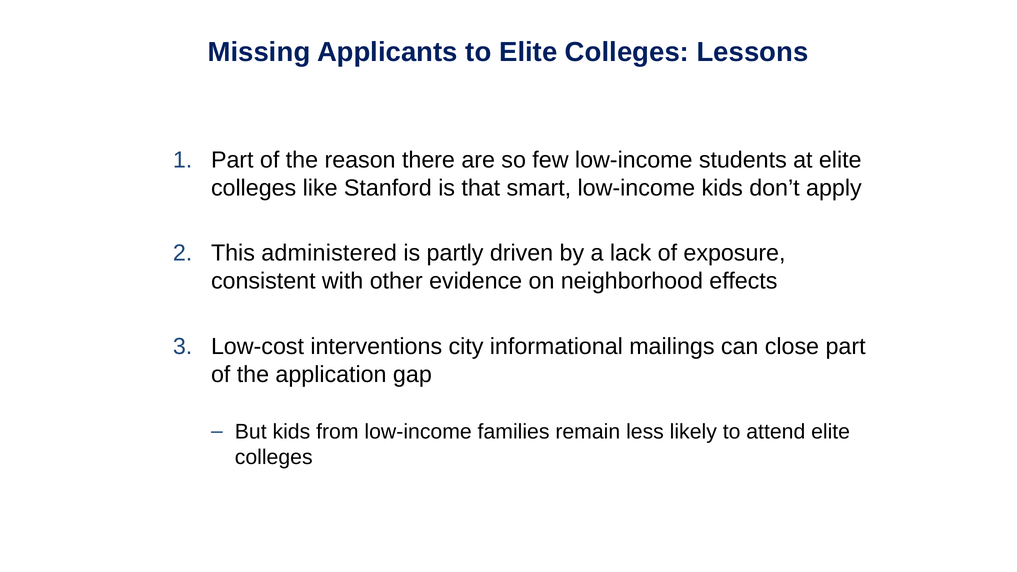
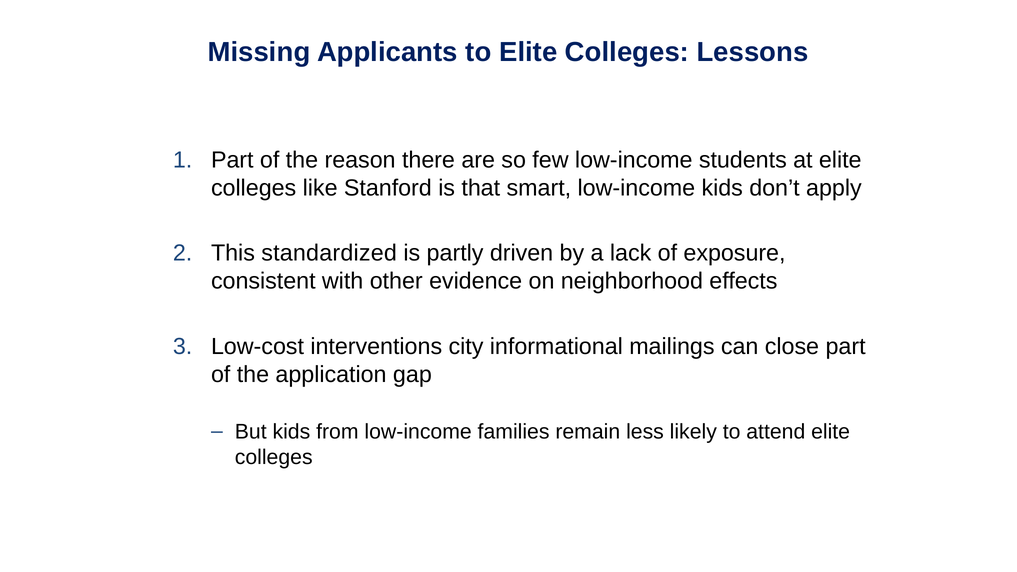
administered: administered -> standardized (329, 253)
